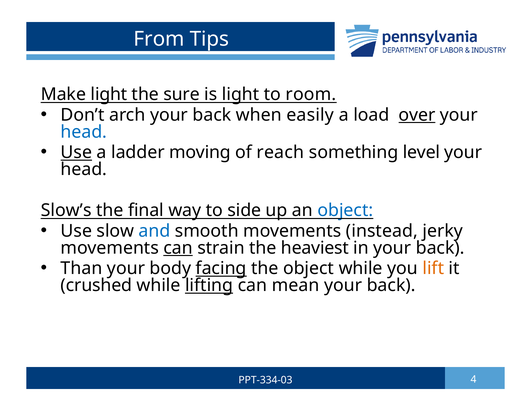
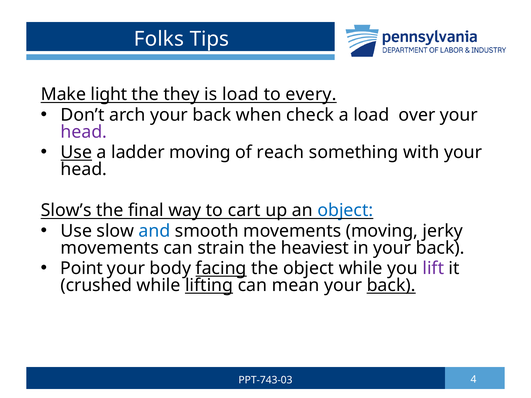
From: From -> Folks (159, 39)
sure: sure -> they (182, 94)
is light: light -> load (240, 94)
room: room -> every (311, 94)
easily: easily -> check (310, 115)
over underline: present -> none (417, 115)
head colour: blue -> purple (84, 132)
level: level -> with (421, 153)
side: side -> cart (244, 211)
movements instead: instead -> moving (382, 231)
can underline: present -> none (178, 248)
Than: Than -> Point (82, 269)
lift colour: orange -> purple (433, 269)
back underline: none -> present (391, 286)
PPT-334-03: PPT-334-03 -> PPT-743-03 (265, 380)
